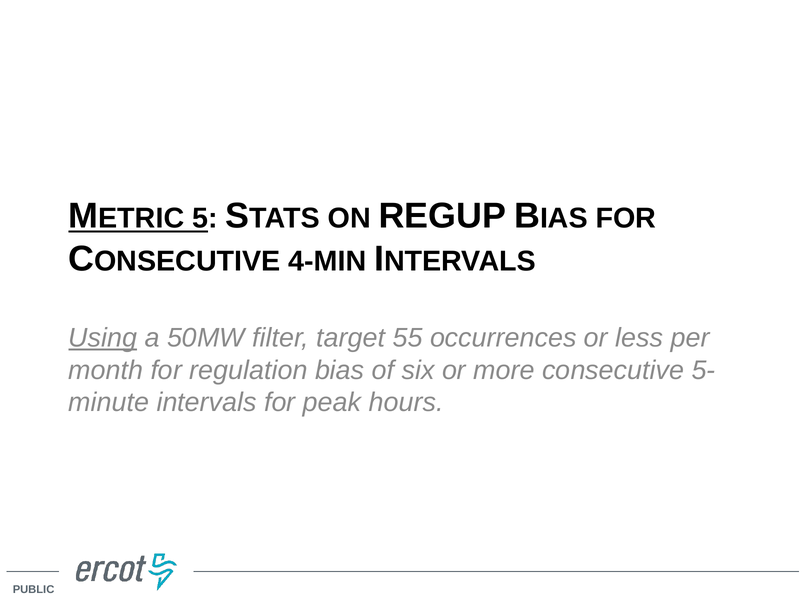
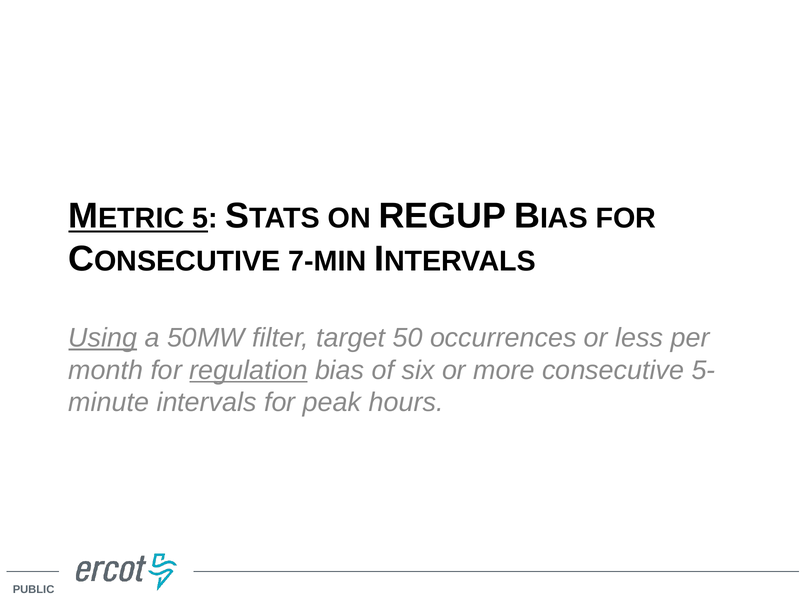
4-MIN: 4-MIN -> 7-MIN (327, 261)
55: 55 -> 50 (408, 338)
regulation underline: none -> present (248, 370)
